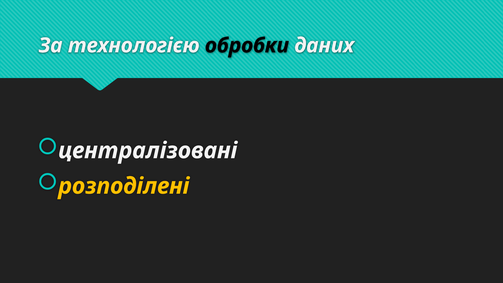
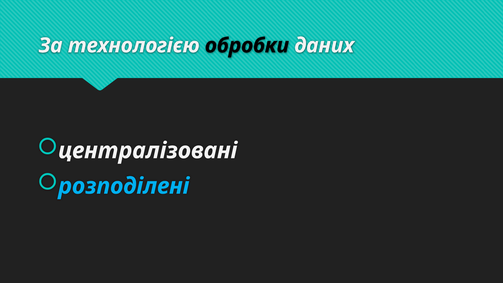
розподілені colour: yellow -> light blue (124, 186)
